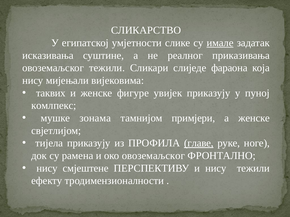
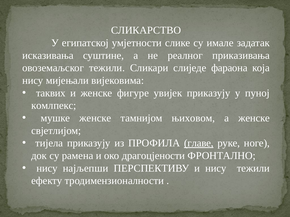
имале underline: present -> none (220, 43)
мушке зонама: зонама -> женске (95, 118)
примјери: примјери -> њиховом (193, 118)
око овоземаљског: овоземаљског -> драгоцјености (153, 156)
смјештене: смјештене -> најљепши (86, 169)
